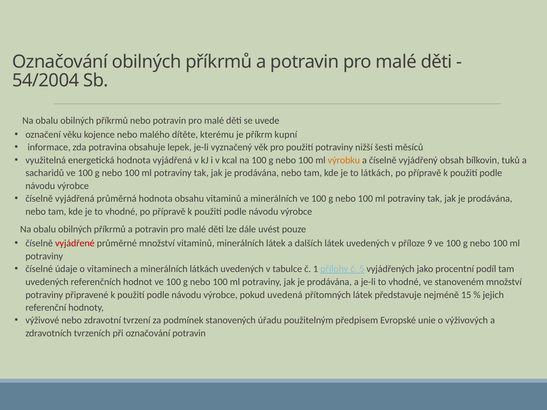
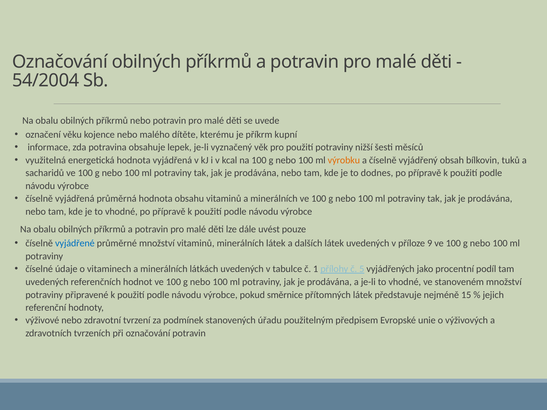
to látkách: látkách -> dodnes (377, 173)
vyjádřené colour: red -> blue (75, 244)
uvedená: uvedená -> směrnice (285, 295)
